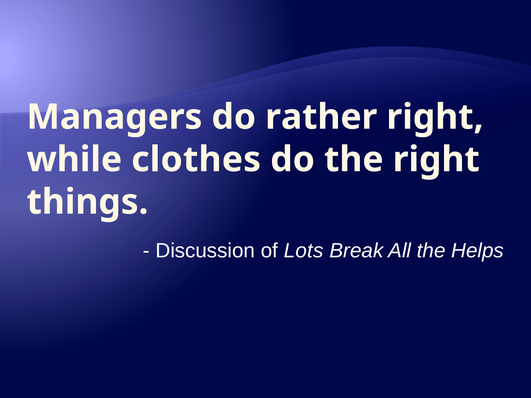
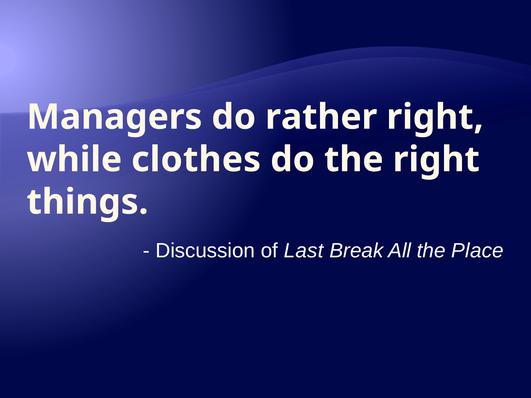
Lots: Lots -> Last (304, 251)
Helps: Helps -> Place (477, 251)
